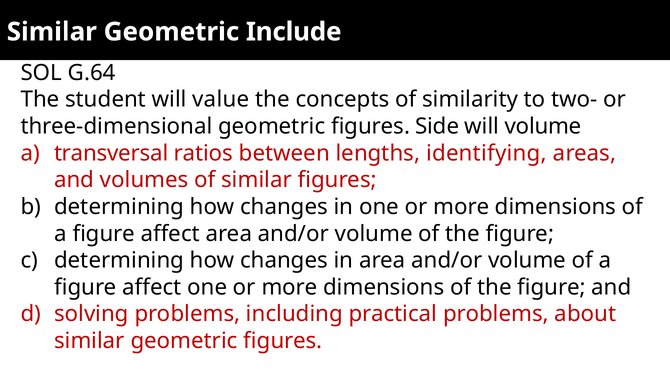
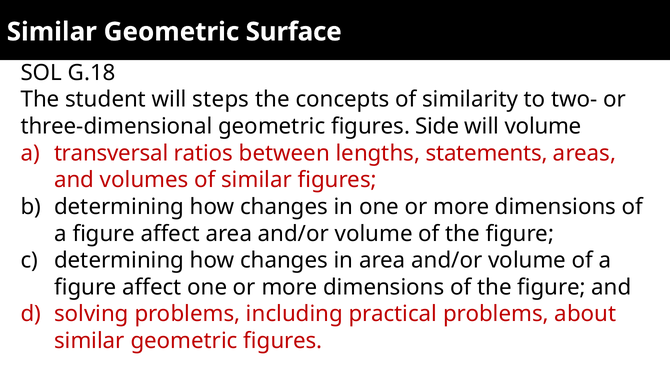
Include: Include -> Surface (294, 32)
G.64: G.64 -> G.18 (92, 73)
value: value -> steps (221, 100)
identifying: identifying -> statements (487, 153)
